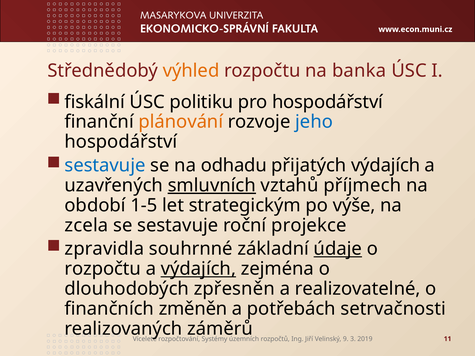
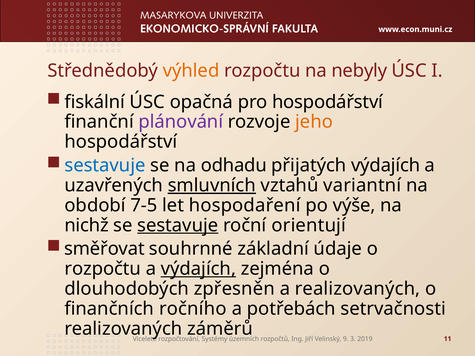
banka: banka -> nebyly (359, 71)
politiku: politiku -> opačná (201, 102)
plánování colour: orange -> purple (181, 122)
jeho colour: blue -> orange (314, 122)
příjmech: příjmech -> variantní (362, 186)
1-5: 1-5 -> 7-5 (144, 205)
strategickým: strategickým -> hospodaření (245, 205)
zcela: zcela -> nichž (87, 225)
sestavuje underline: none -> present (178, 225)
projekce: projekce -> orientují (309, 225)
zpravidla: zpravidla -> směřovat (104, 249)
údaje underline: present -> none (338, 249)
a realizovatelné: realizovatelné -> realizovaných (358, 289)
změněn: změněn -> ročního (193, 309)
